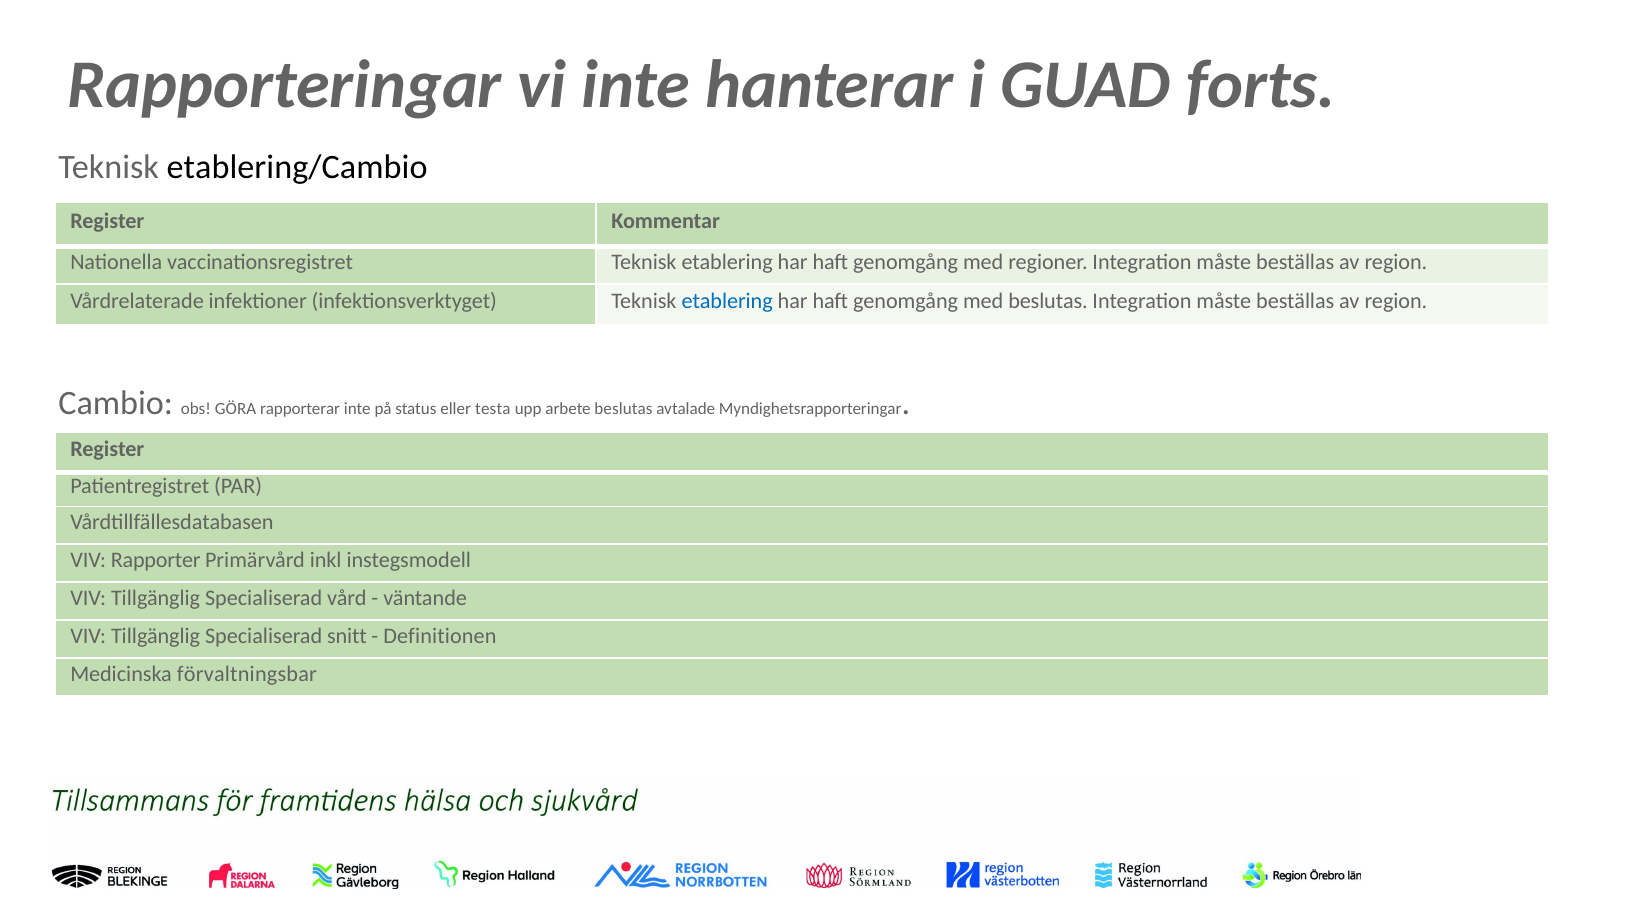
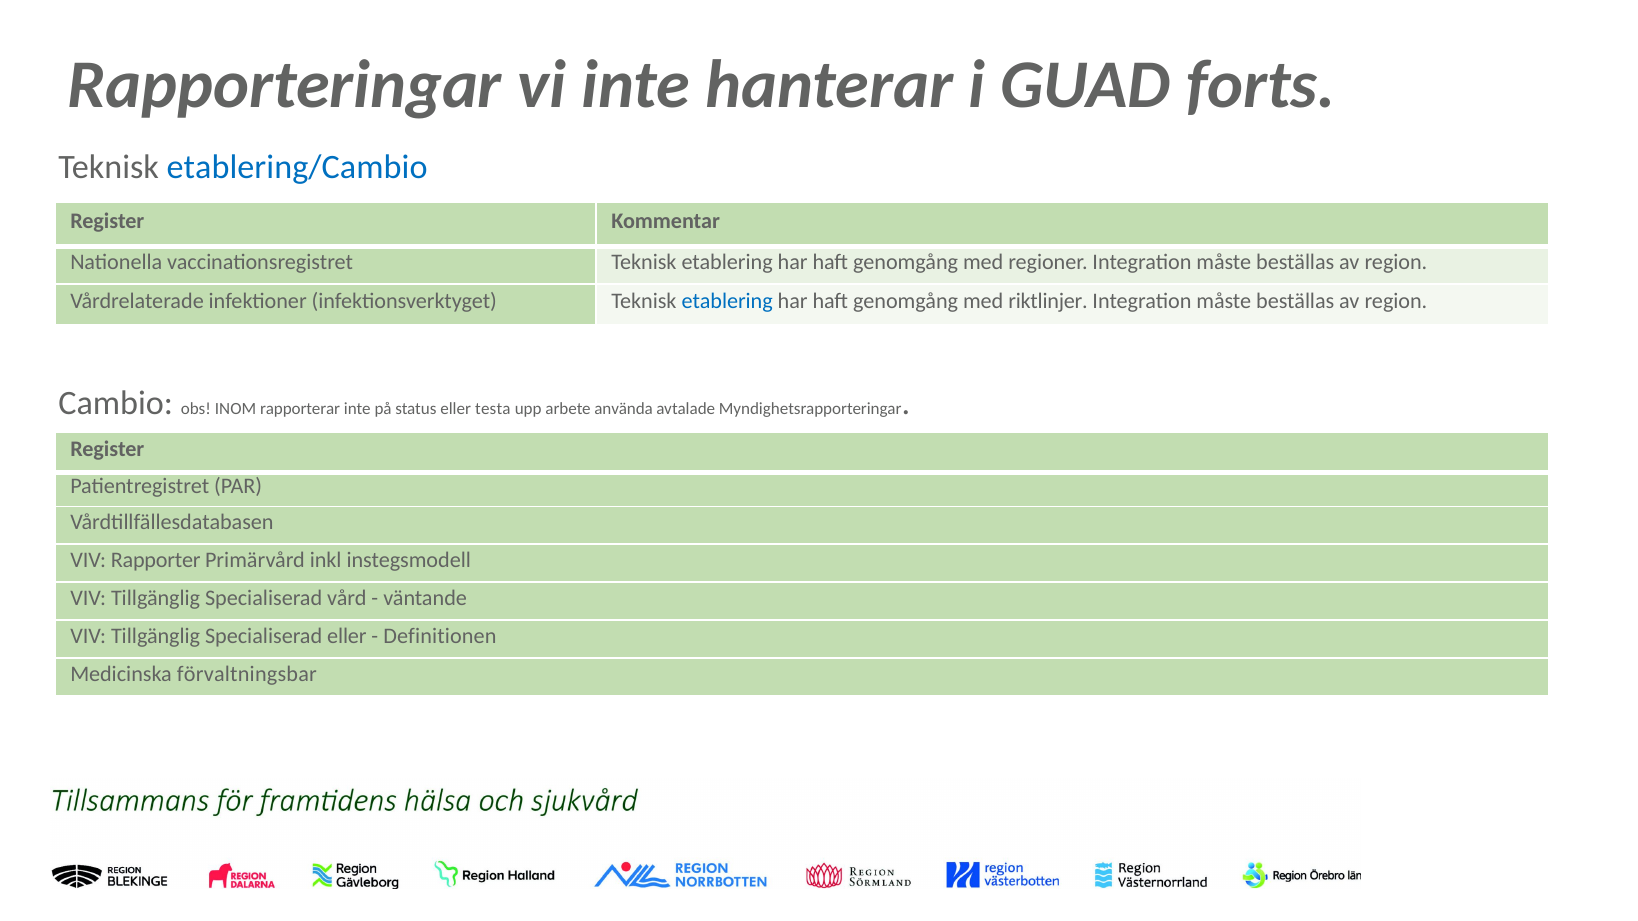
etablering/Cambio colour: black -> blue (297, 167)
med beslutas: beslutas -> riktlinjer (1048, 301)
GÖRA: GÖRA -> INOM (236, 409)
arbete beslutas: beslutas -> använda (624, 409)
Specialiserad snitt: snitt -> eller (347, 636)
